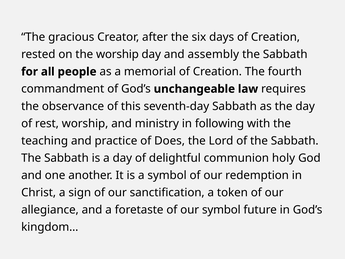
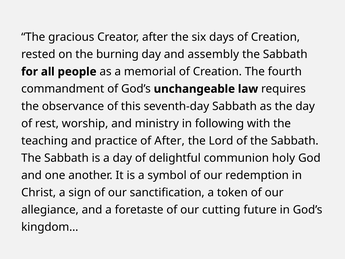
the worship: worship -> burning (117, 54)
of Does: Does -> After (170, 141)
our symbol: symbol -> cutting (221, 210)
